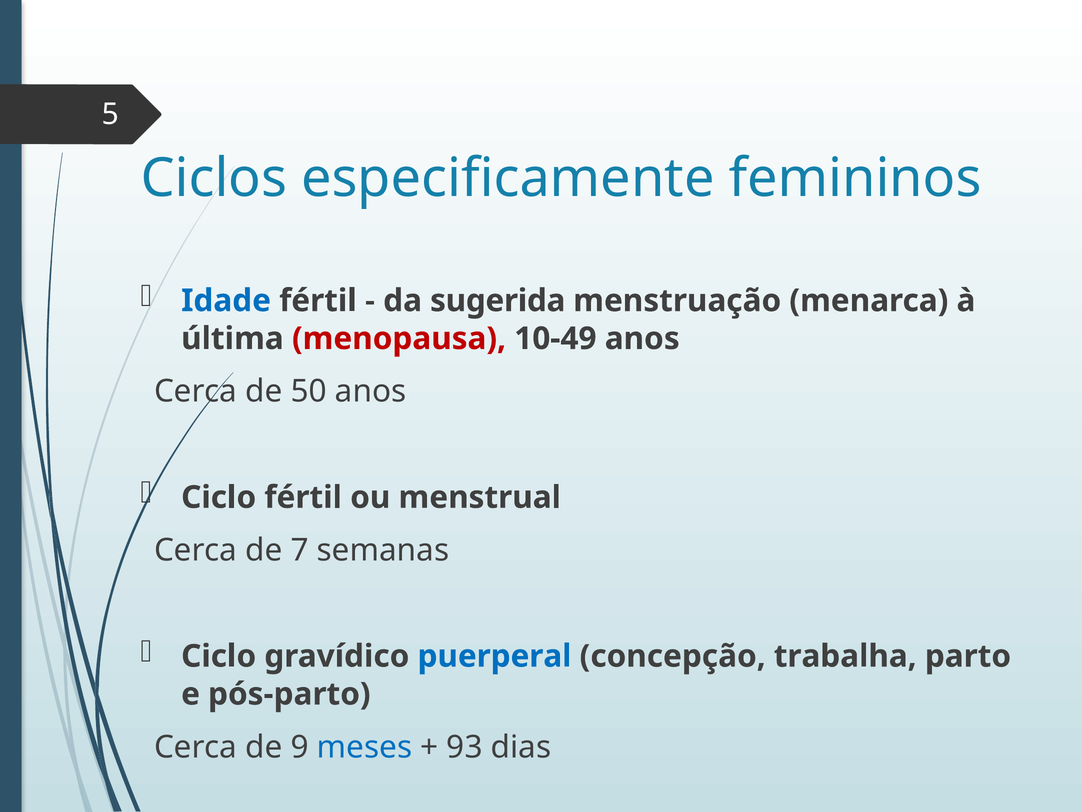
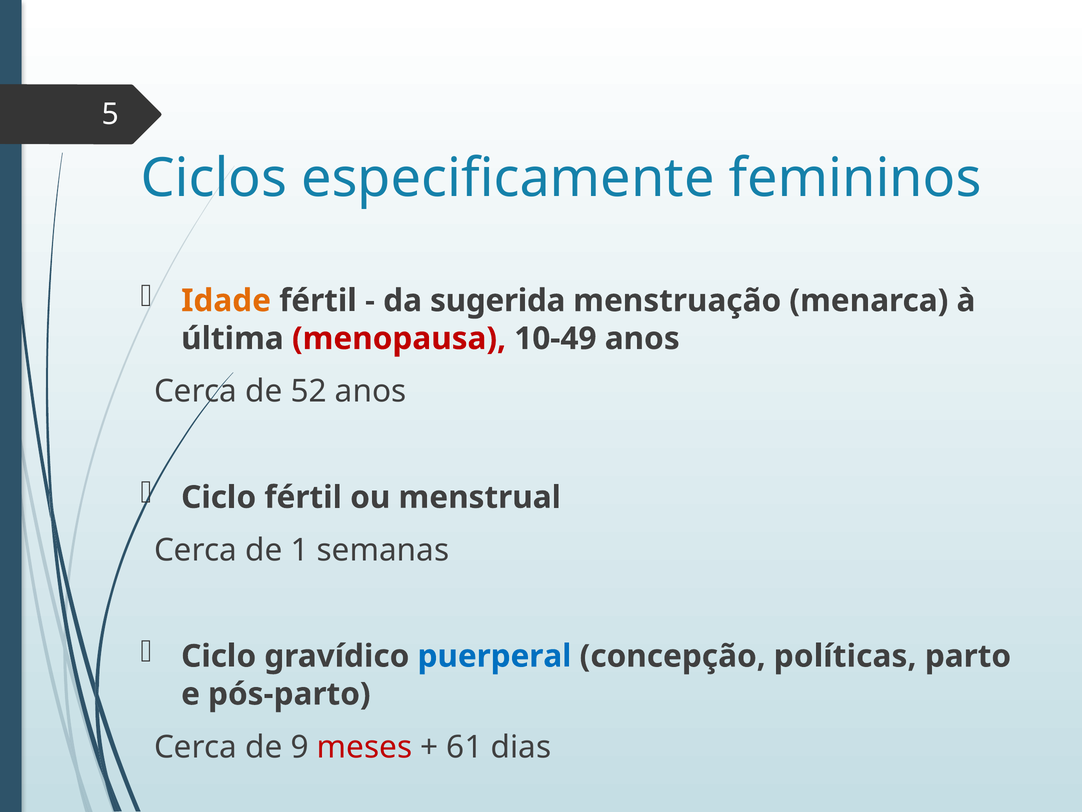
Idade colour: blue -> orange (226, 301)
50: 50 -> 52 (309, 391)
7: 7 -> 1 (300, 550)
trabalha: trabalha -> políticas (845, 656)
meses colour: blue -> red (365, 747)
93: 93 -> 61 (465, 747)
